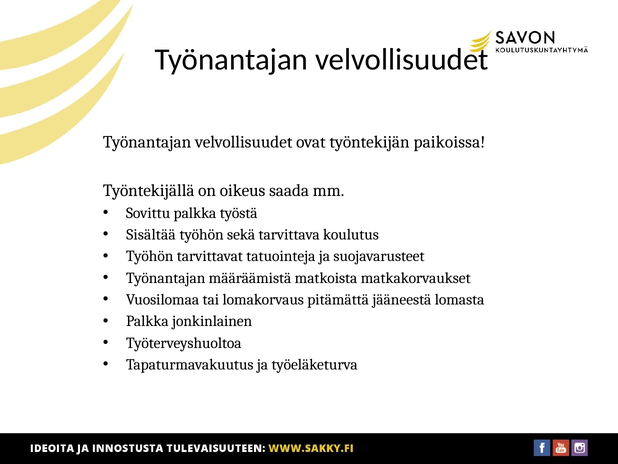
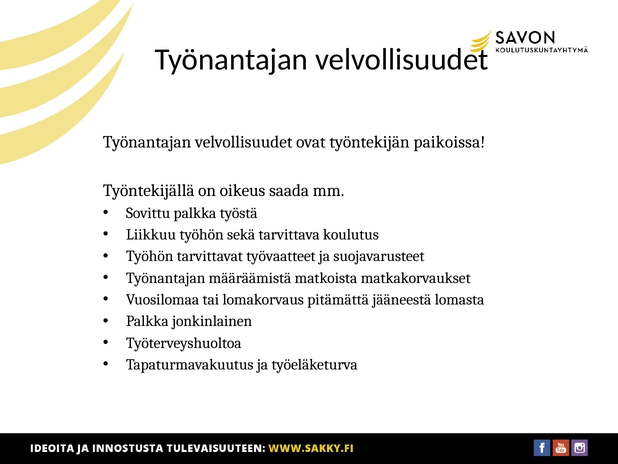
Sisältää: Sisältää -> Liikkuu (151, 234)
tatuointeja: tatuointeja -> työvaatteet (281, 256)
